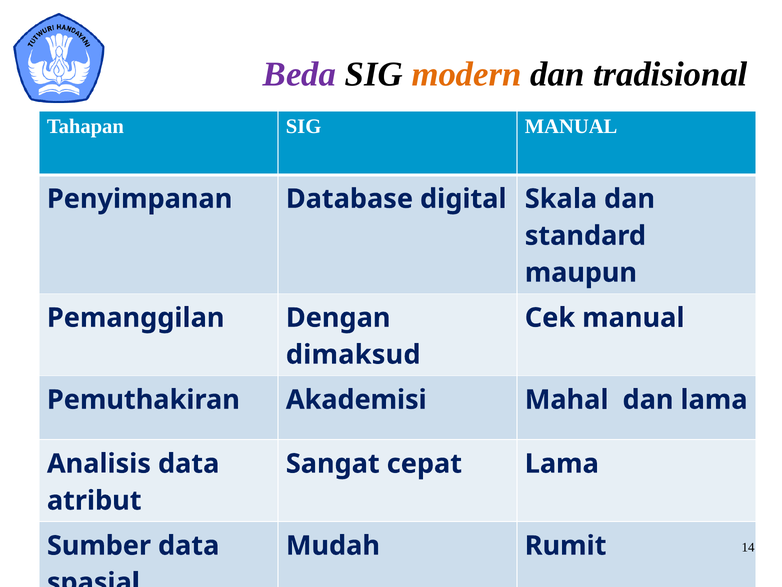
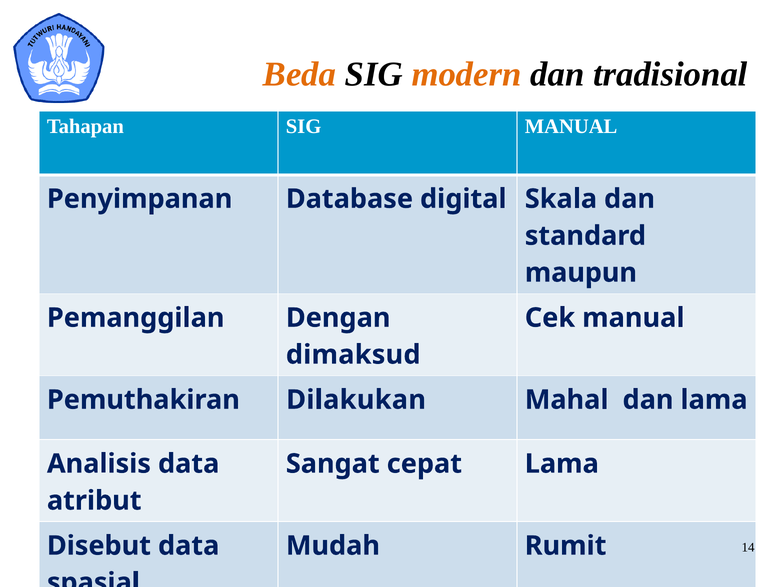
Beda colour: purple -> orange (300, 74)
Akademisi: Akademisi -> Dilakukan (356, 399)
Sumber: Sumber -> Disebut (99, 545)
